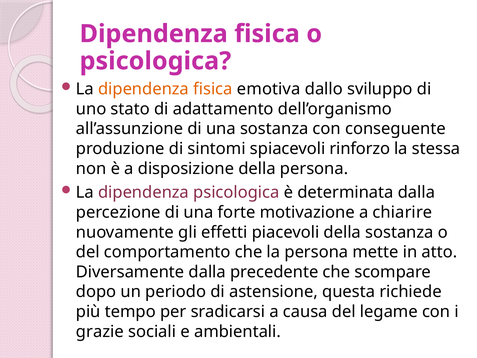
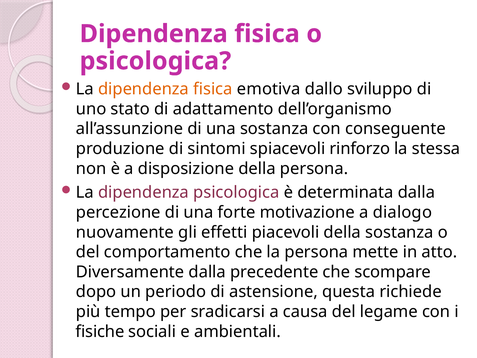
chiarire: chiarire -> dialogo (402, 212)
grazie: grazie -> fisiche (100, 331)
